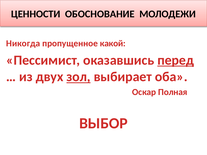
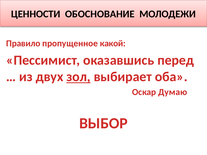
Никогда: Никогда -> Правило (23, 43)
перед underline: present -> none (176, 60)
Полная: Полная -> Думаю (173, 92)
